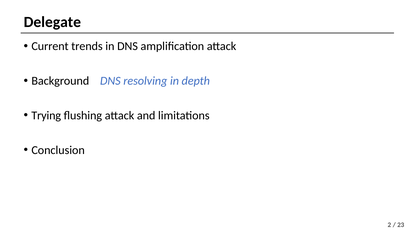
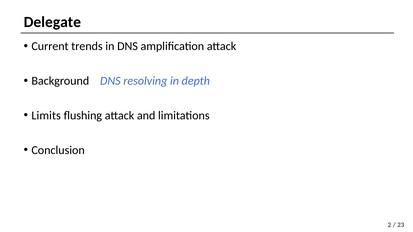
Trying: Trying -> Limits (46, 116)
